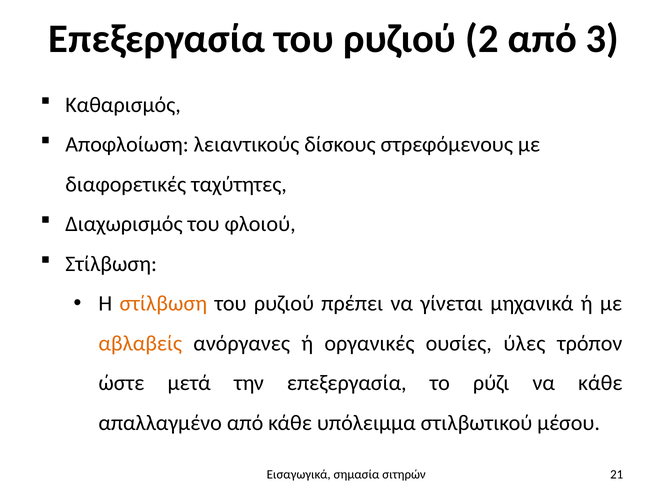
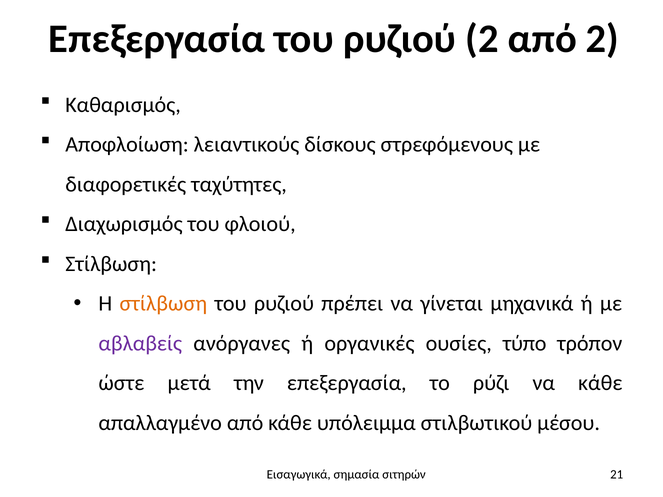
από 3: 3 -> 2 (602, 39)
αβλαβείς colour: orange -> purple (140, 344)
ύλες: ύλες -> τύπο (525, 344)
